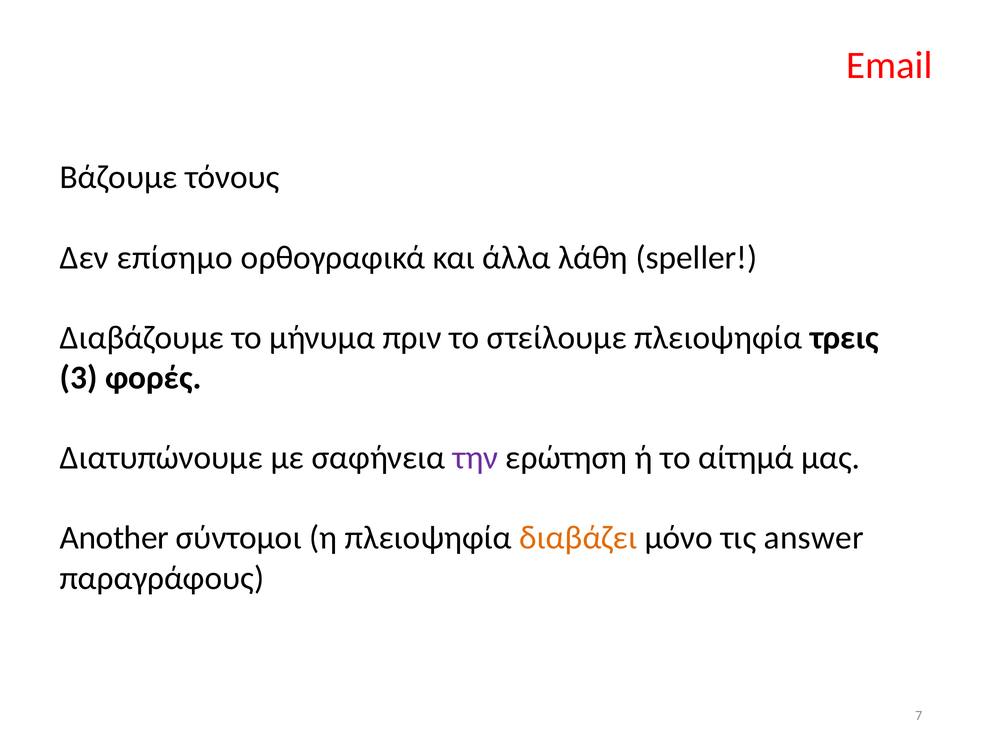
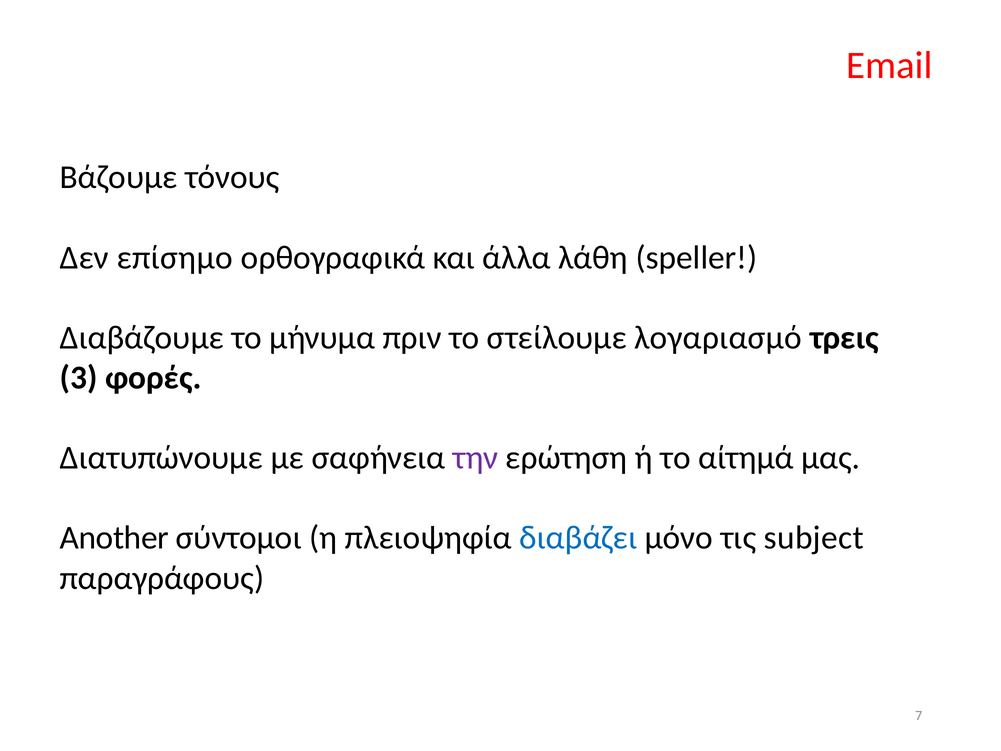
στείλουμε πλειοψηφία: πλειοψηφία -> λογαριασμό (718, 338)
διαβάζει colour: orange -> blue (578, 538)
answer: answer -> subject (814, 538)
